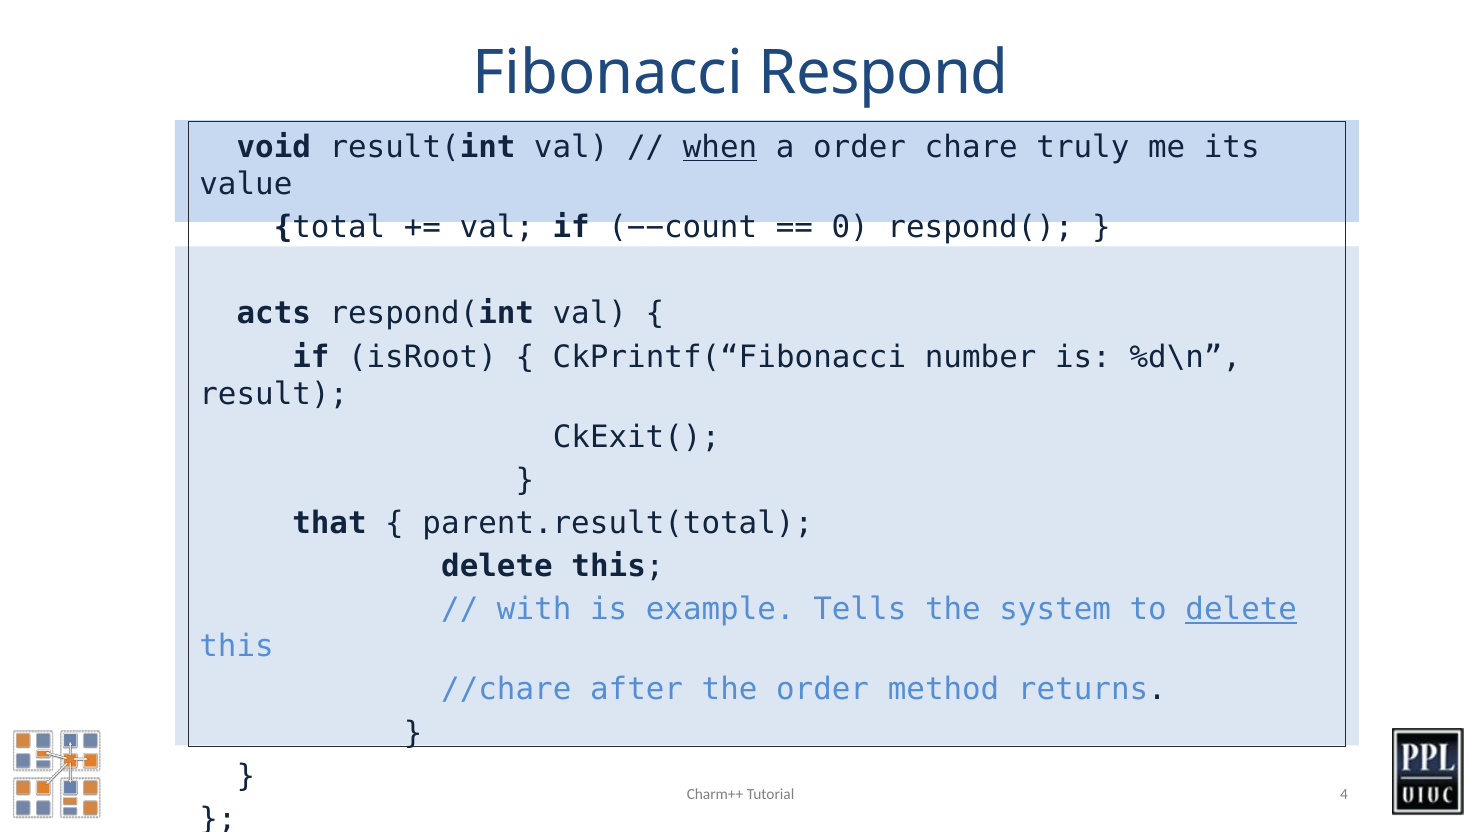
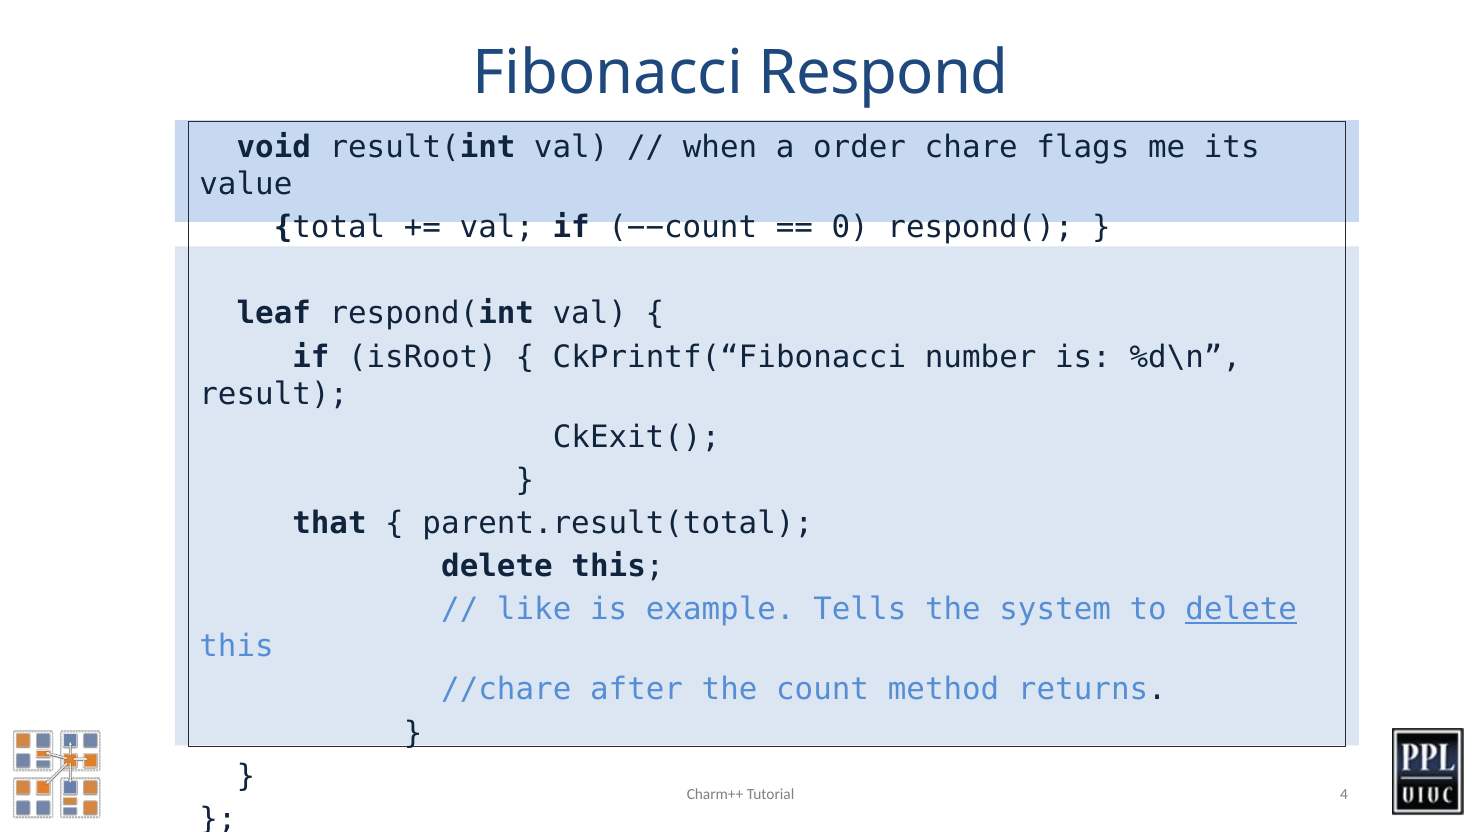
when underline: present -> none (720, 147)
truly: truly -> flags (1083, 147)
acts: acts -> leaf (274, 314)
with: with -> like (534, 610)
the order: order -> count (823, 690)
